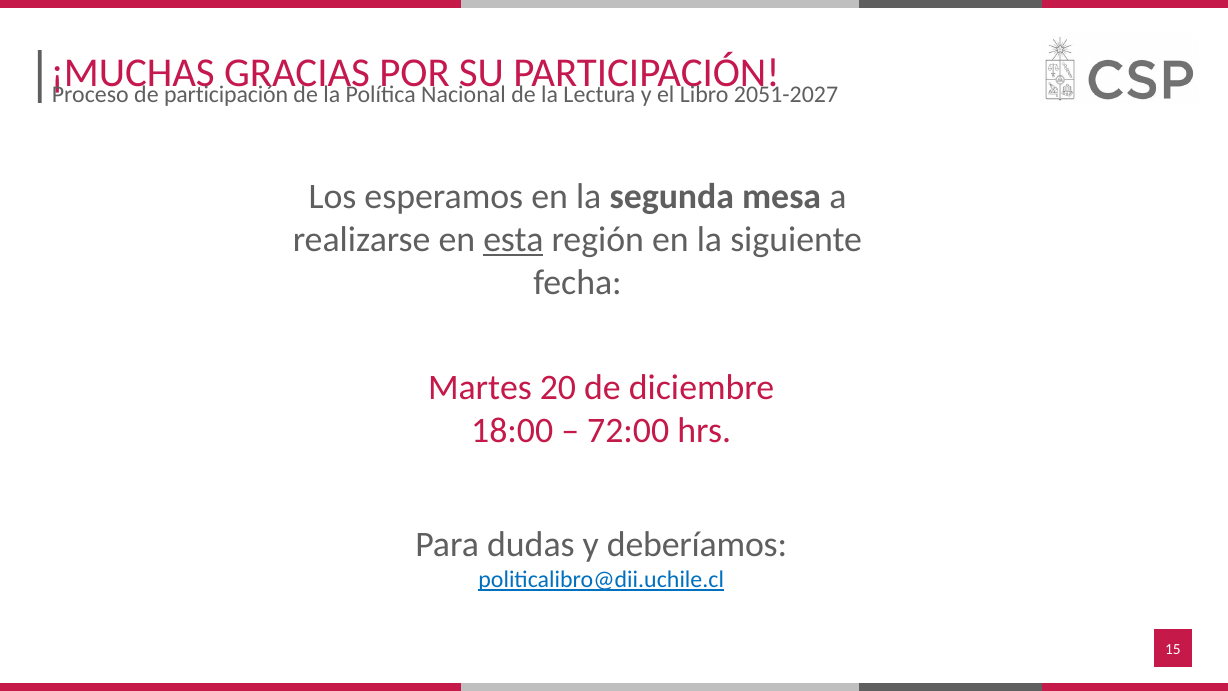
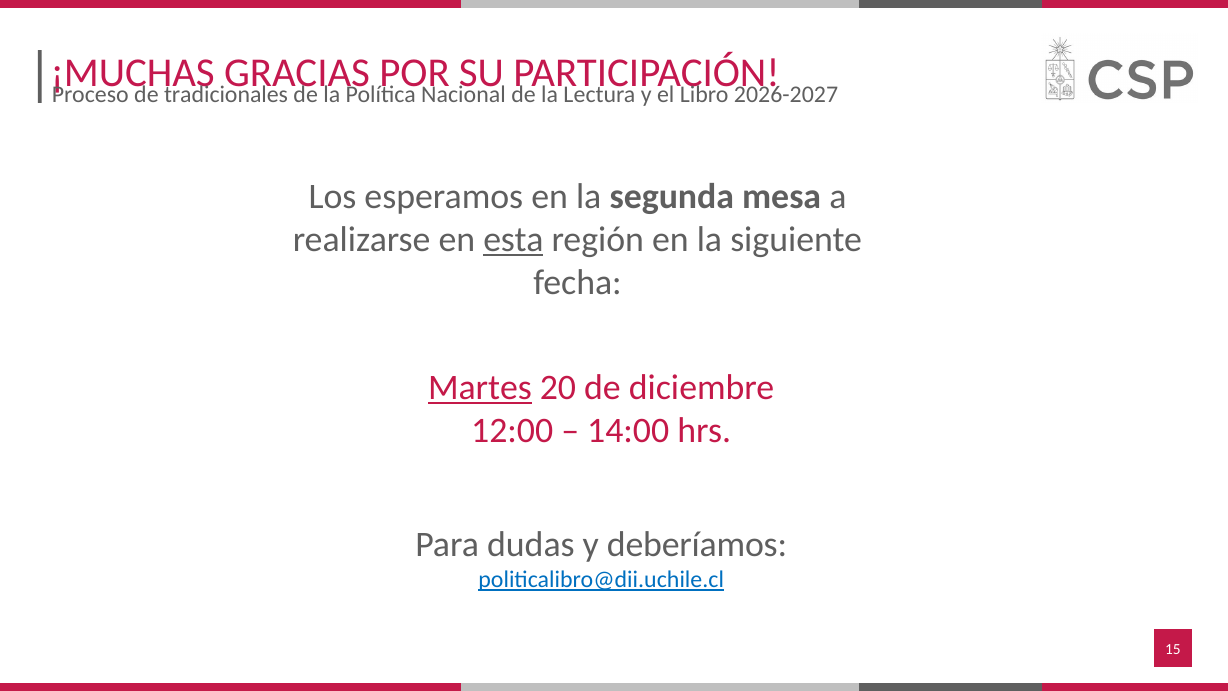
participación: participación -> tradicionales (226, 95)
2051-2027: 2051-2027 -> 2026-2027 (786, 95)
Martes underline: none -> present (480, 388)
18:00: 18:00 -> 12:00 (512, 431)
72:00: 72:00 -> 14:00 (628, 431)
